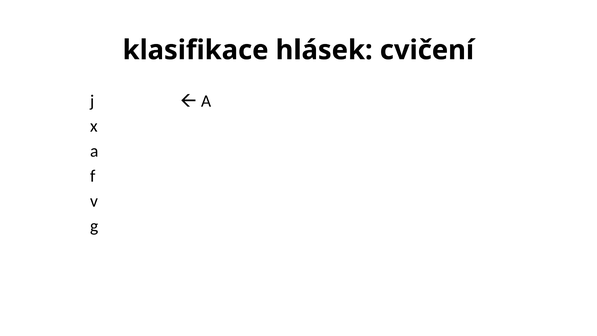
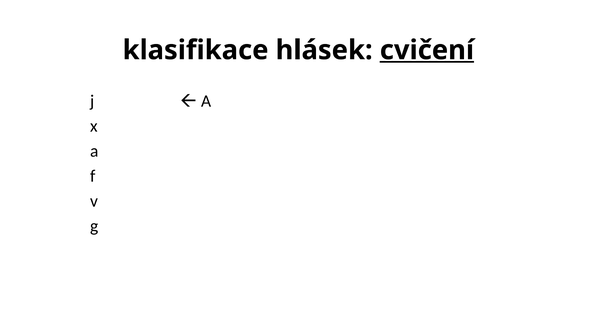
cvičení underline: none -> present (427, 50)
